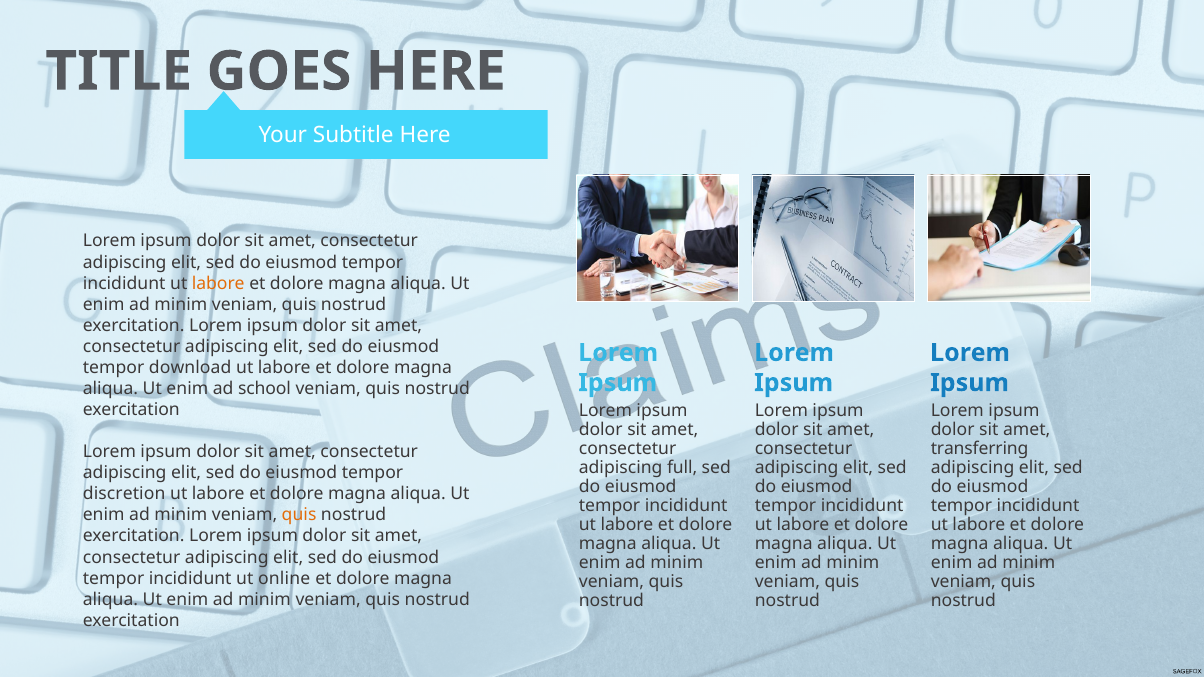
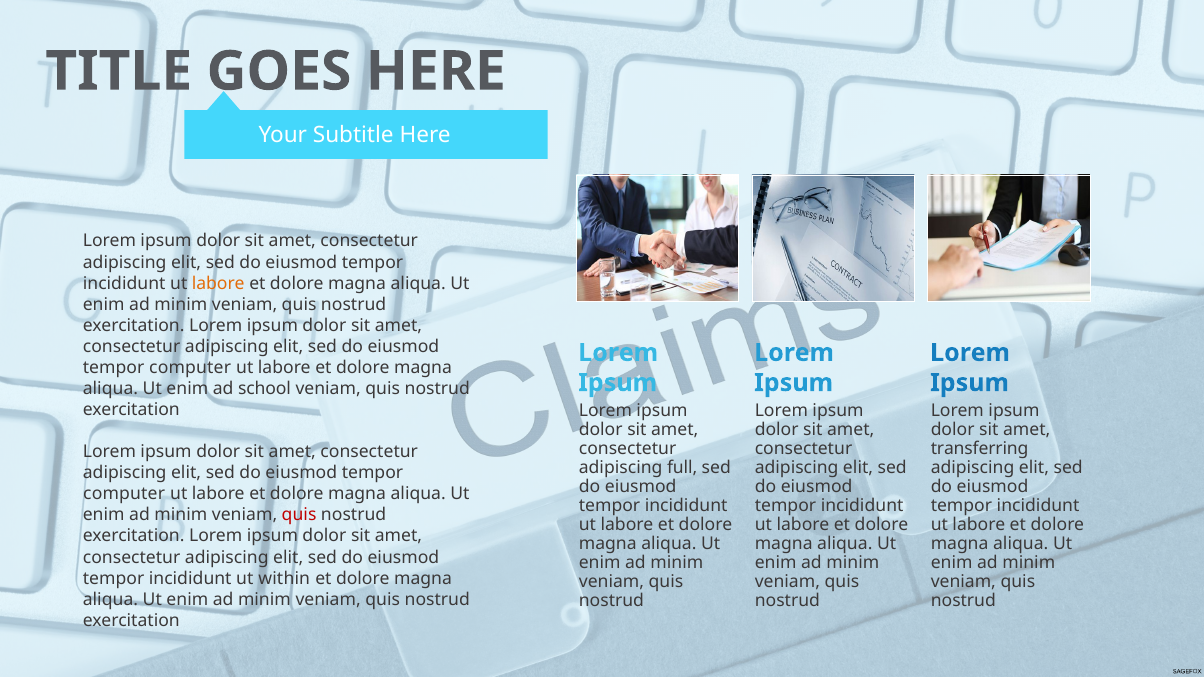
download: download -> computer (190, 368)
discretion: discretion -> computer (124, 494)
quis colour: orange -> red (299, 515)
online: online -> within (284, 579)
